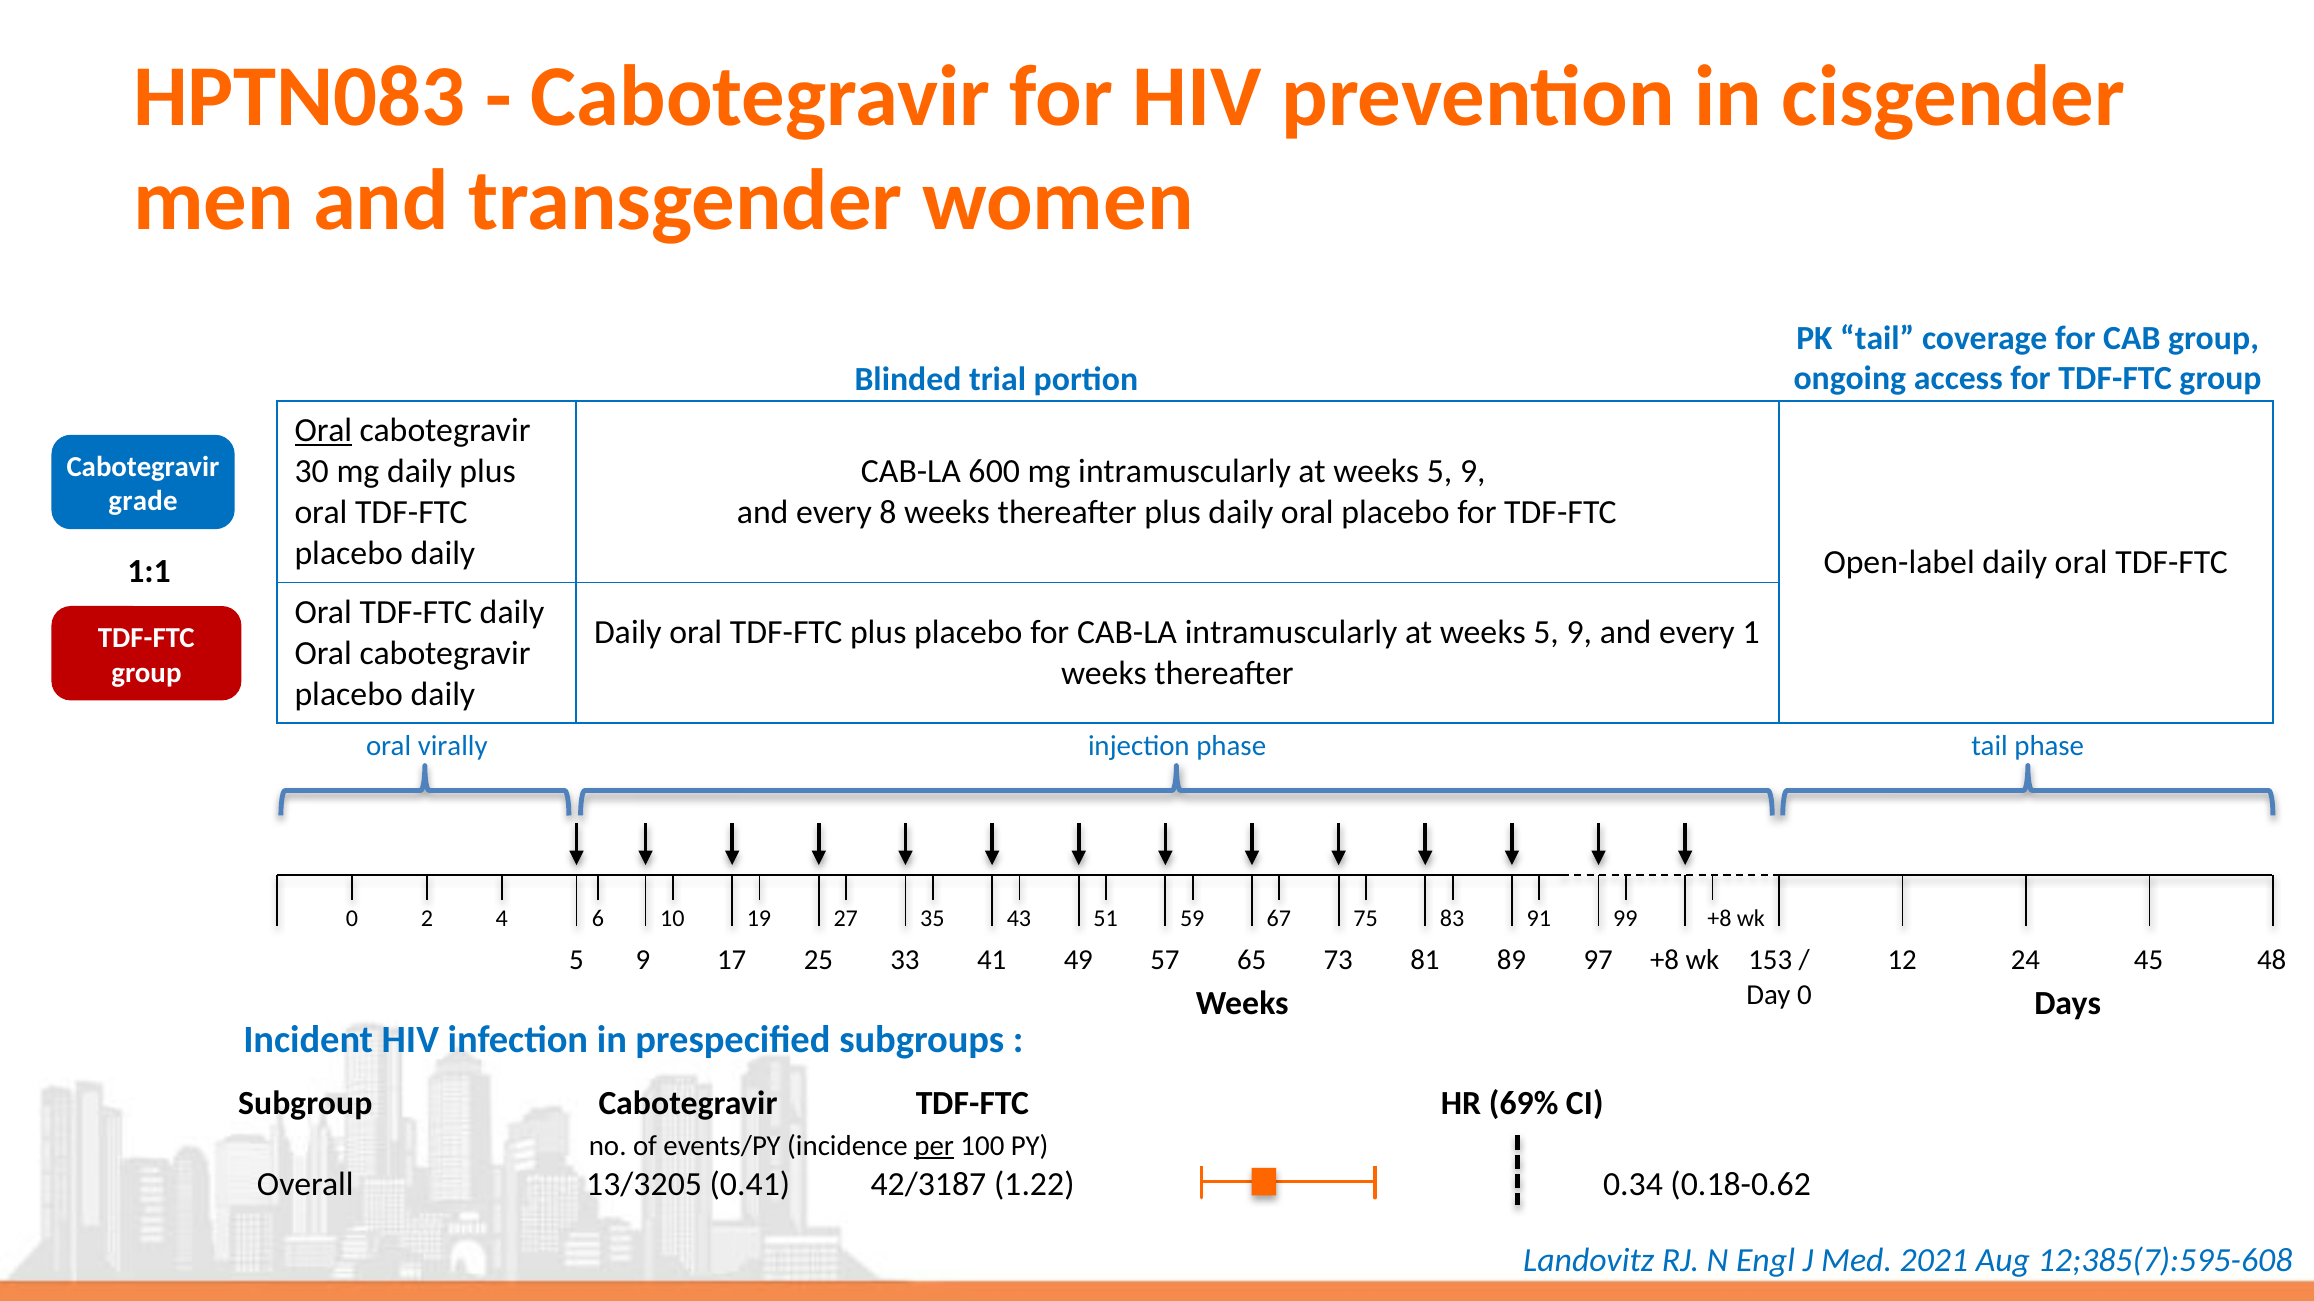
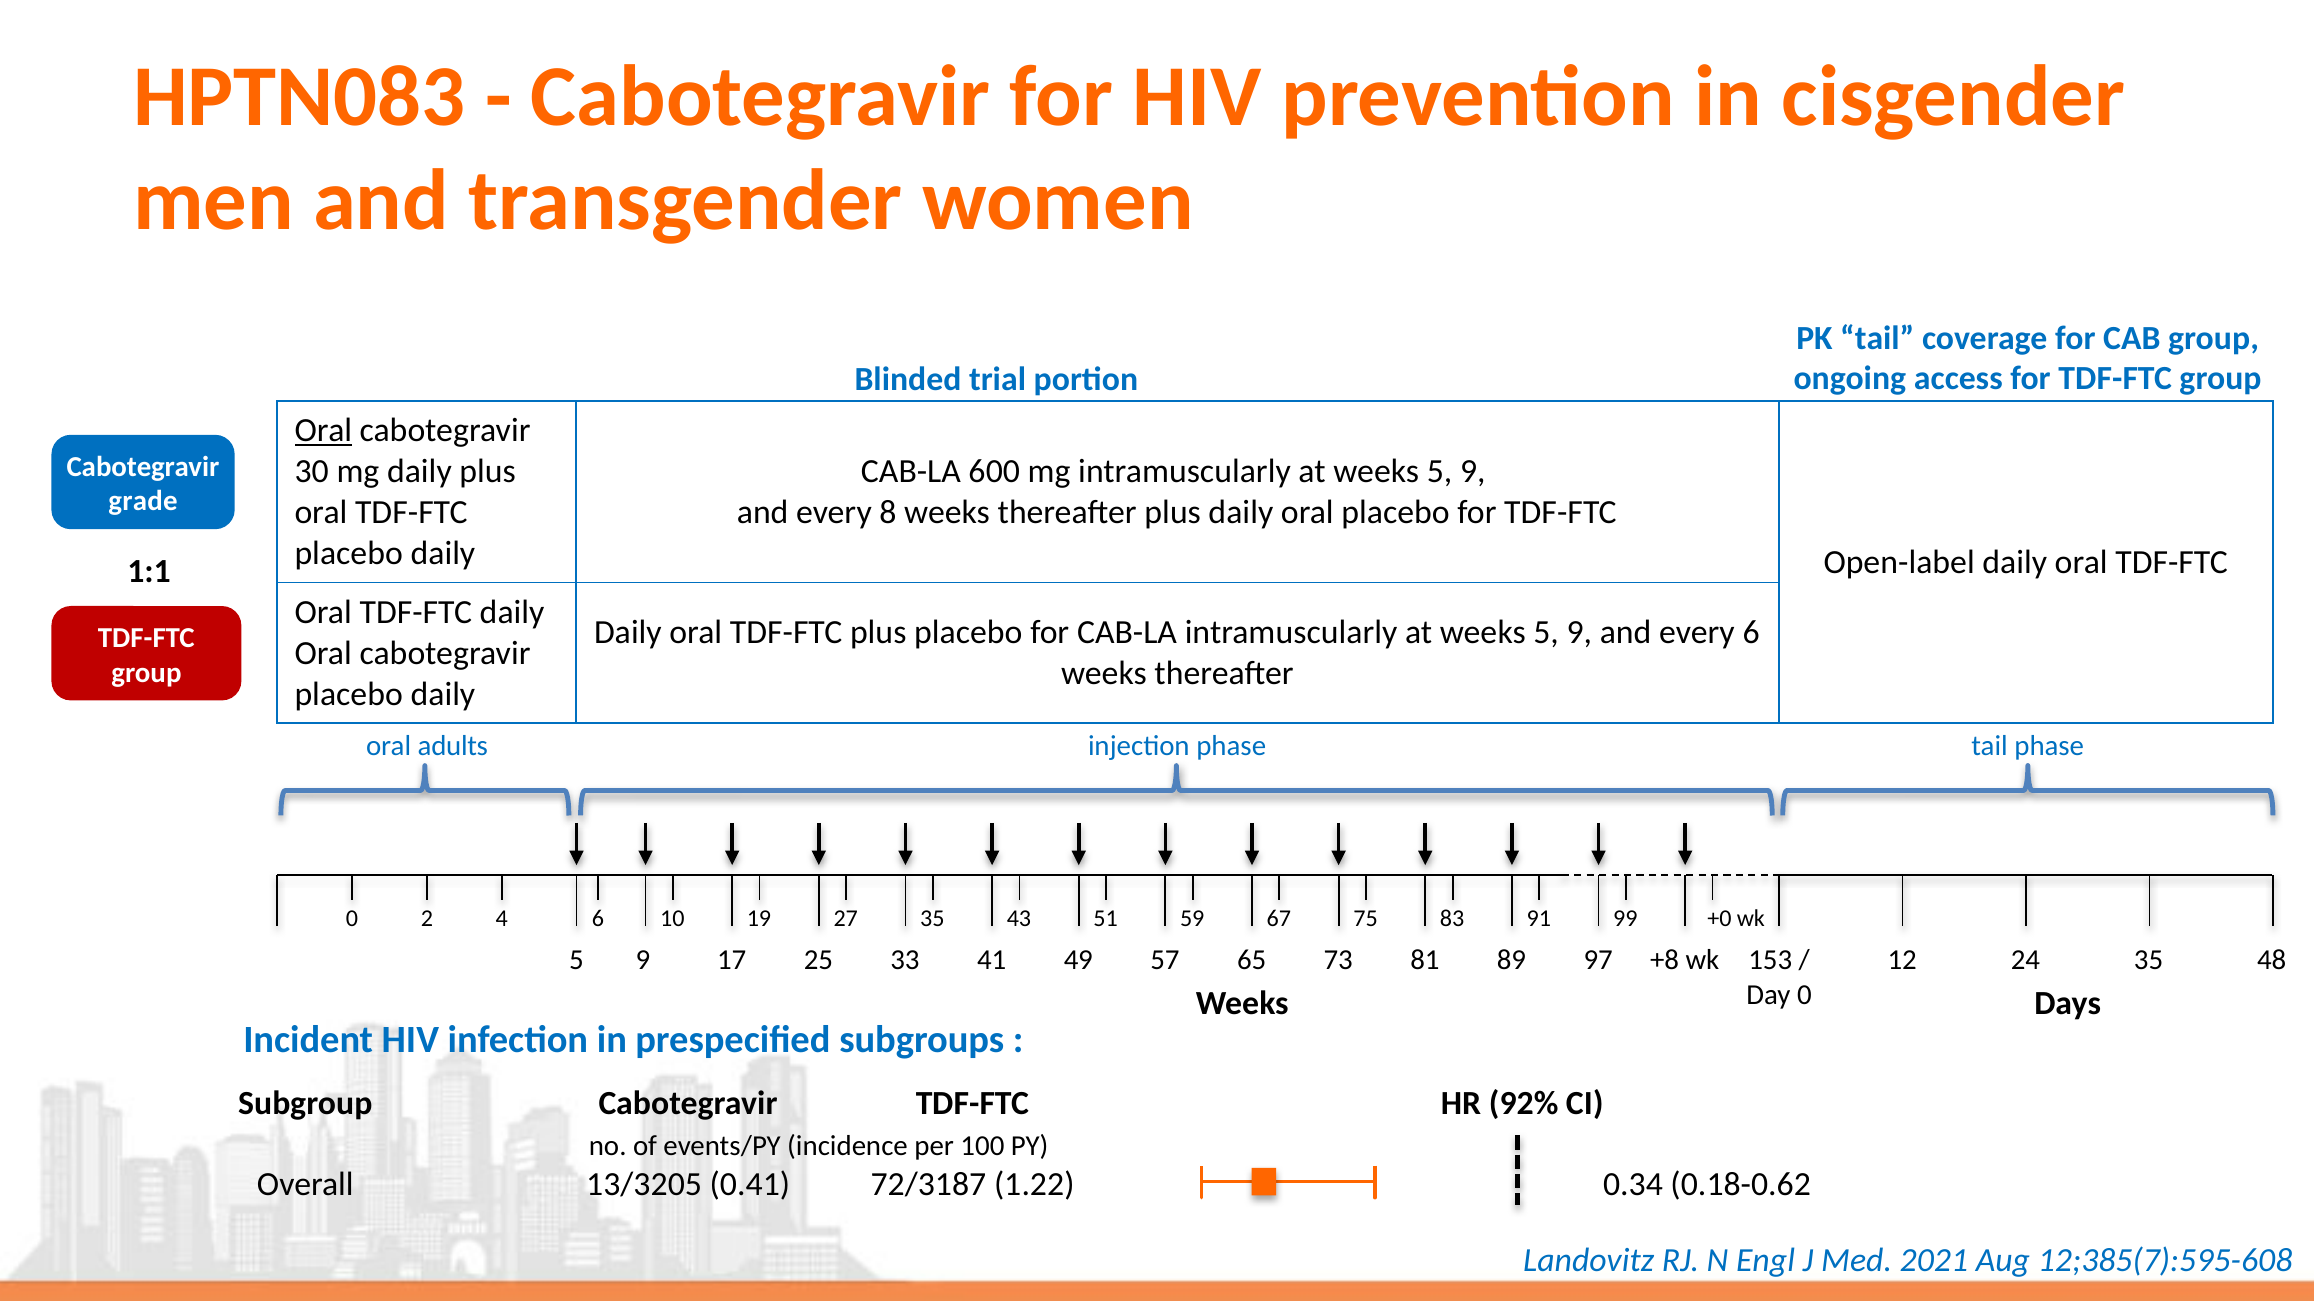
every 1: 1 -> 6 (1751, 633)
virally: virally -> adults (453, 746)
+8: +8 -> +0 (1719, 919)
24 45: 45 -> 35 (2149, 961)
69%: 69% -> 92% (1524, 1104)
per underline: present -> none (934, 1146)
42/3187: 42/3187 -> 72/3187 (928, 1185)
